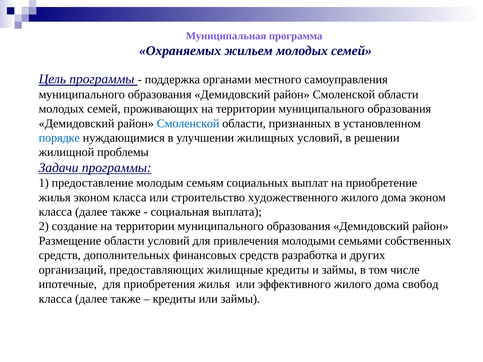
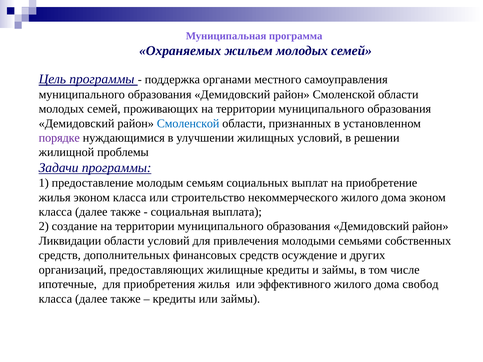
порядке colour: blue -> purple (59, 138)
художественного: художественного -> некоммерческого (293, 198)
Размещение: Размещение -> Ликвидации (70, 241)
разработка: разработка -> осуждение (310, 255)
